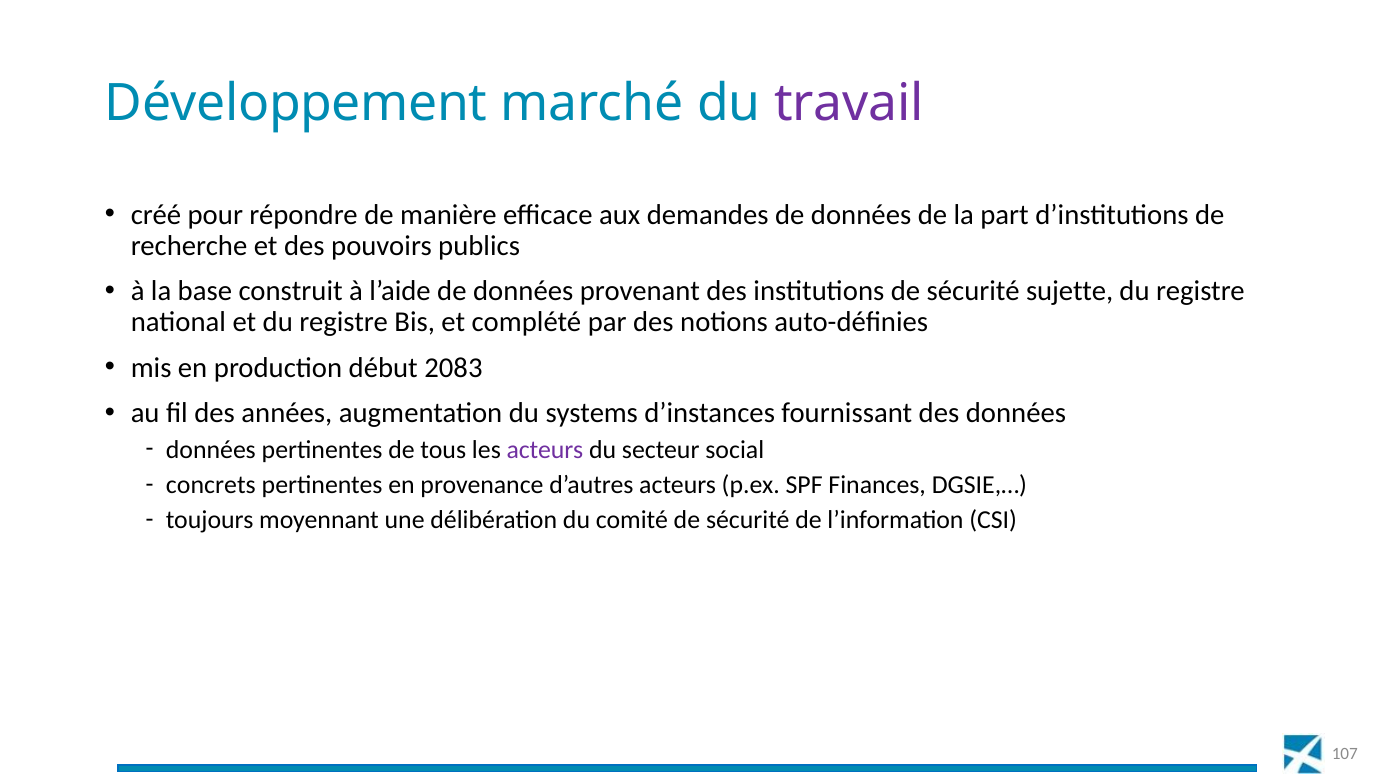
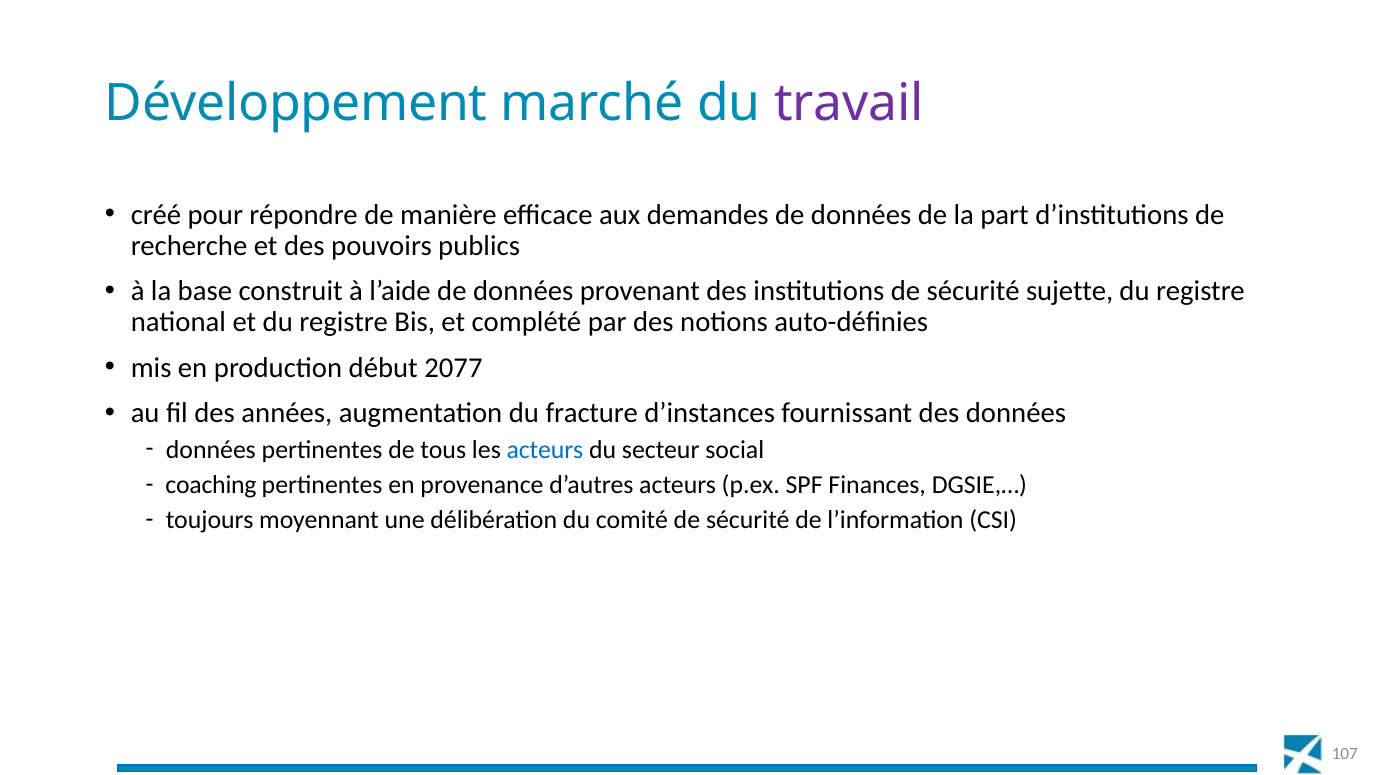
2083: 2083 -> 2077 (453, 367)
systems: systems -> fracture (592, 413)
acteurs colour: purple -> blue (545, 449)
concrets: concrets -> coaching (211, 484)
